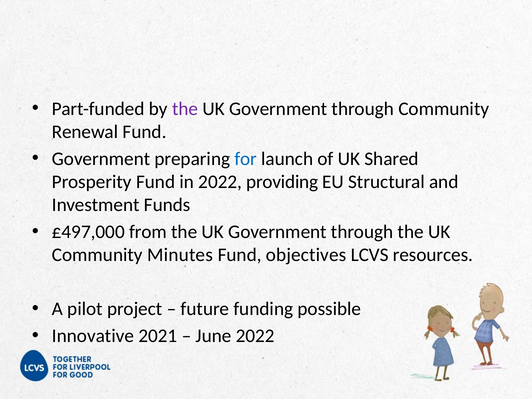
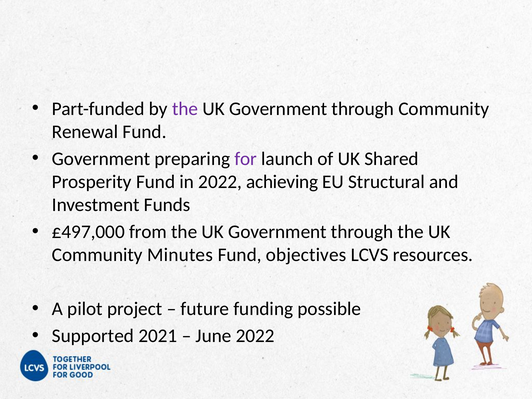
for colour: blue -> purple (246, 159)
providing: providing -> achieving (282, 182)
Innovative: Innovative -> Supported (93, 336)
